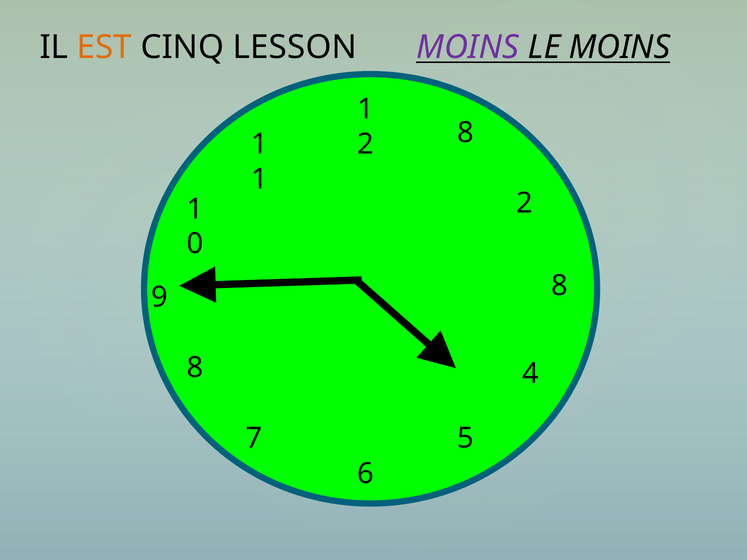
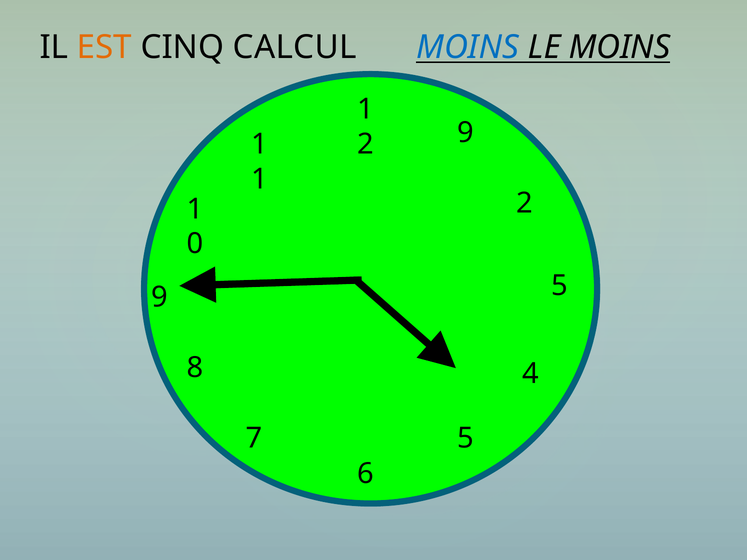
LESSON: LESSON -> CALCUL (295, 47)
MOINS colour: purple -> blue (468, 47)
2 8: 8 -> 9 (466, 133)
8: 8 -> 5 (560, 286)
